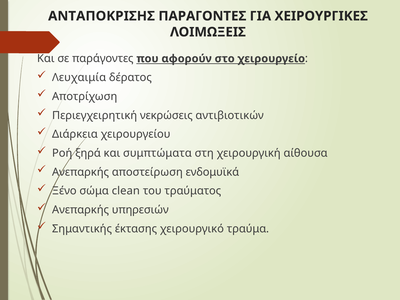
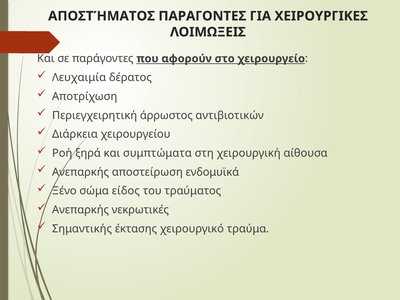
ΑΝΤΑΠΟΚΡΙΣΗΣ: ΑΝΤΑΠΟΚΡΙΣΗΣ -> ΑΠΟΣΤΉΜΑΤΟΣ (102, 16)
νεκρώσεις: νεκρώσεις -> άρρωστος (166, 115)
clean: clean -> είδος (126, 191)
υπηρεσιών: υπηρεσιών -> νεκρωτικές (140, 210)
